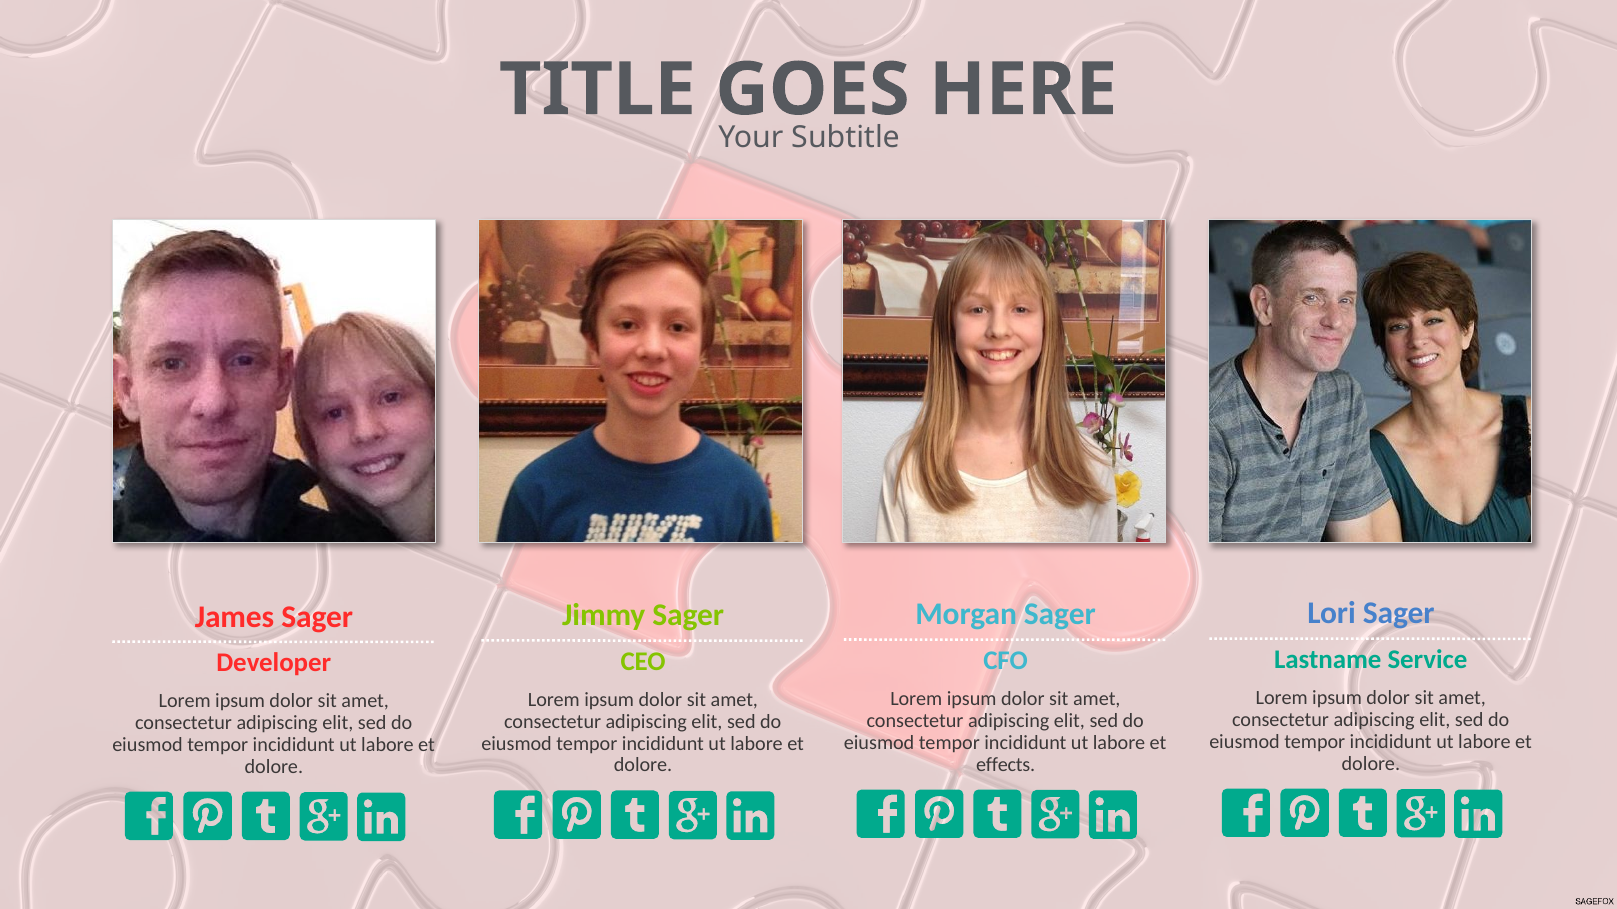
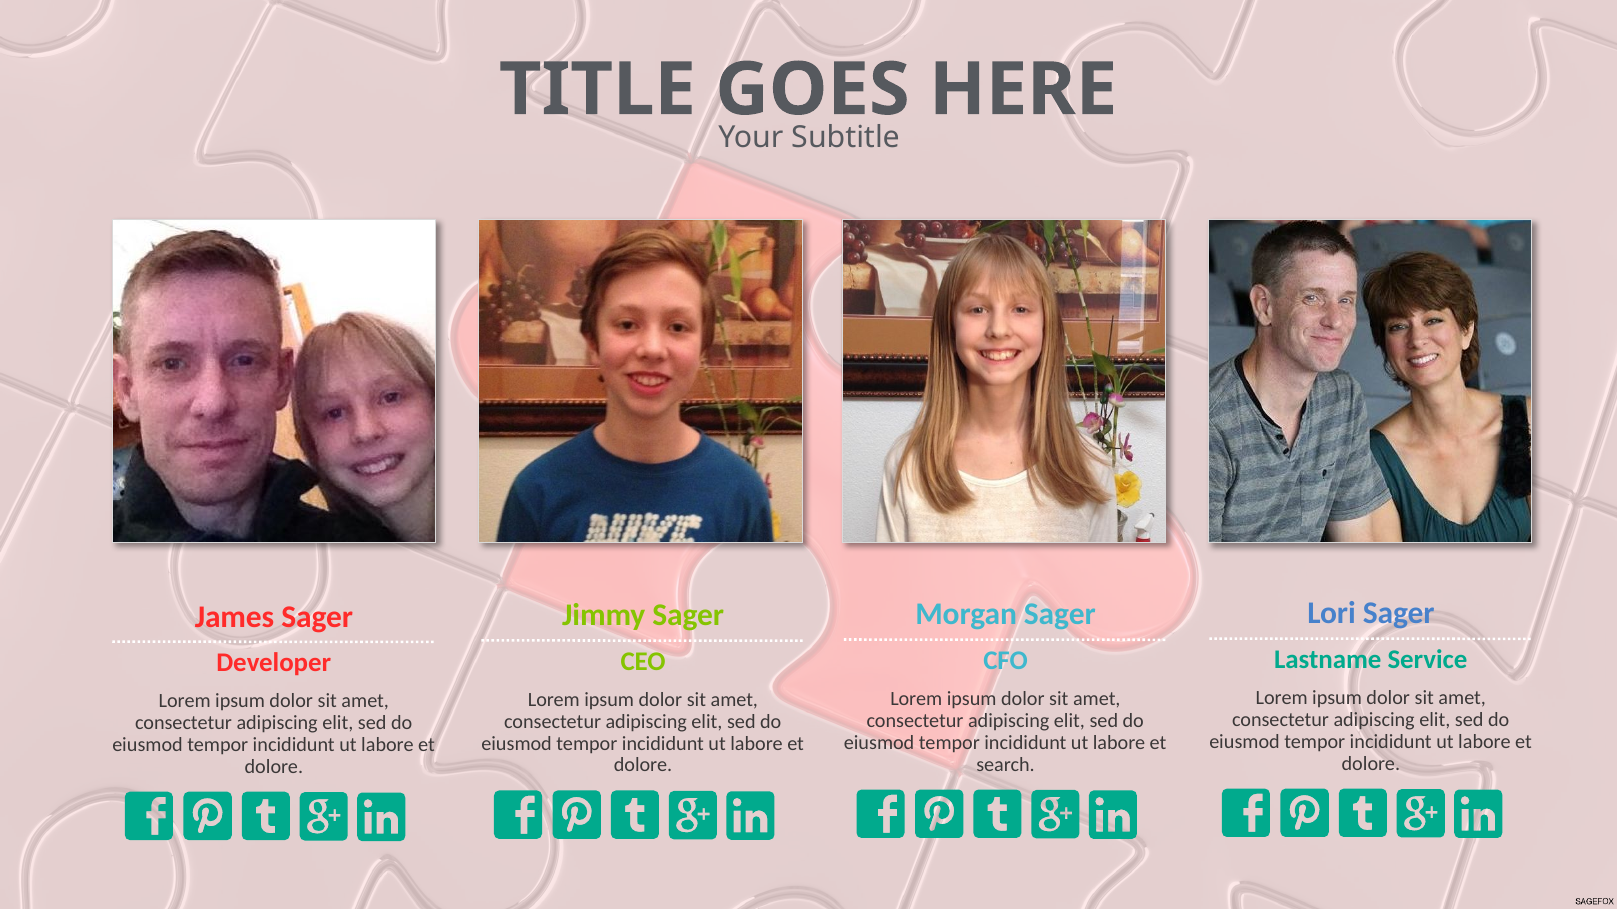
effects: effects -> search (1006, 765)
